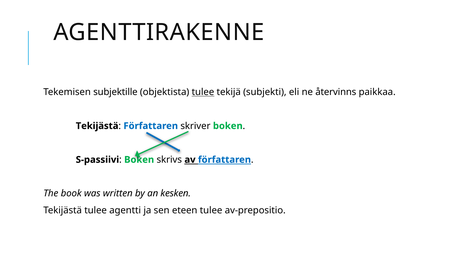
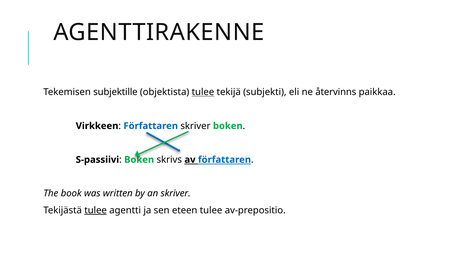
Tekijästä: Tekijästä -> Virkkeen (97, 126)
an kesken: kesken -> skriver (176, 193)
tulee underline: none -> present (96, 210)
